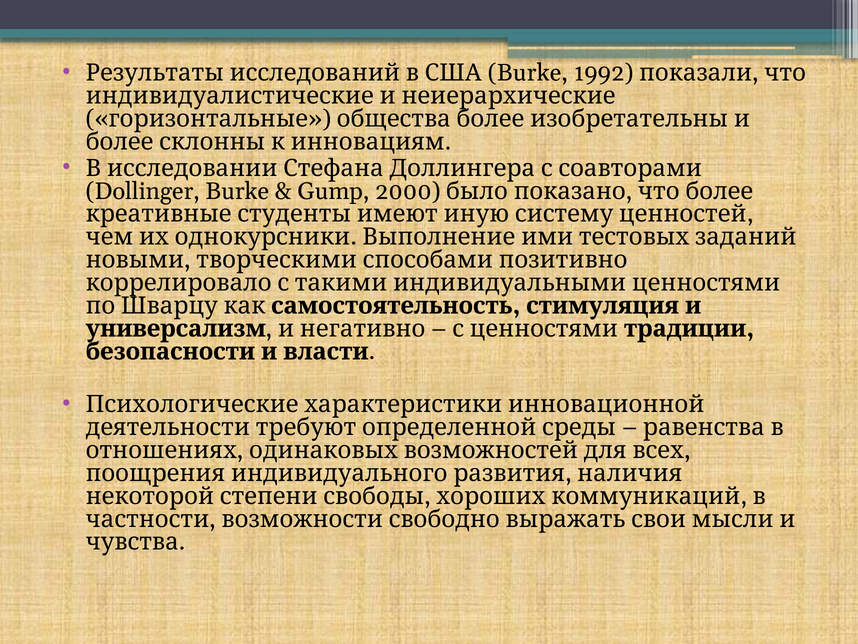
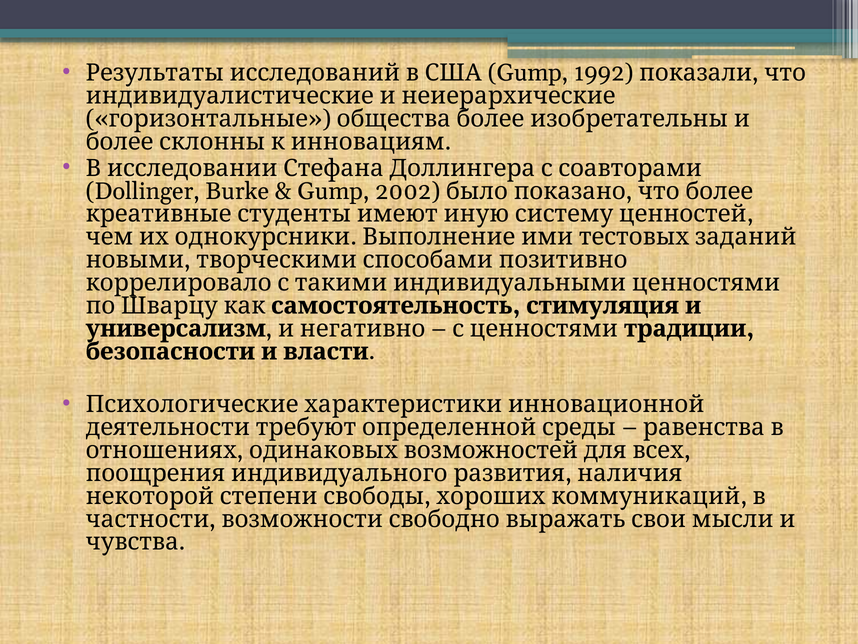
Burke: Burke -> Gump (528, 73)
2000: 2000 -> 2002 (408, 191)
